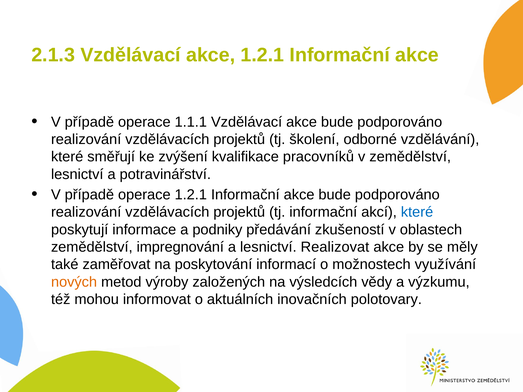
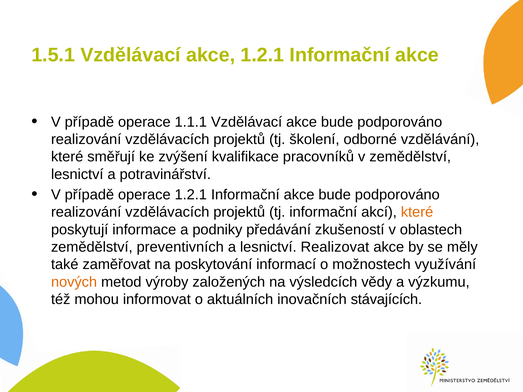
2.1.3: 2.1.3 -> 1.5.1 (53, 55)
které colour: blue -> orange (417, 212)
impregnování: impregnování -> preventivních (180, 247)
polotovary: polotovary -> stávajících (386, 300)
